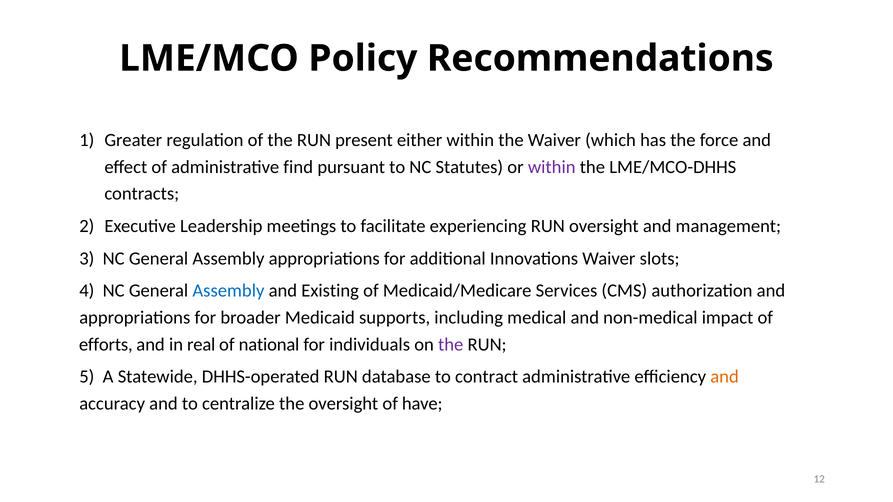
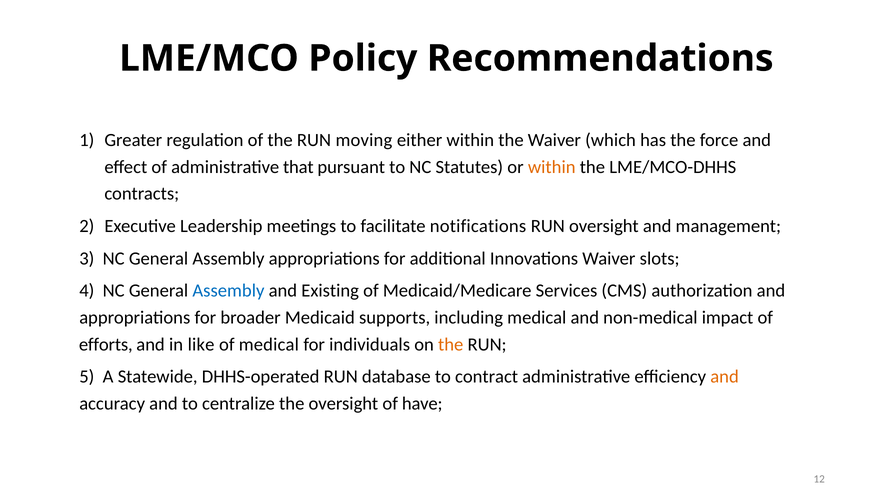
present: present -> moving (364, 140)
find: find -> that (298, 167)
within colour: purple -> orange (552, 167)
experiencing: experiencing -> notifications (478, 226)
real: real -> like (201, 345)
of national: national -> medical (269, 345)
the colour: purple -> orange (451, 345)
